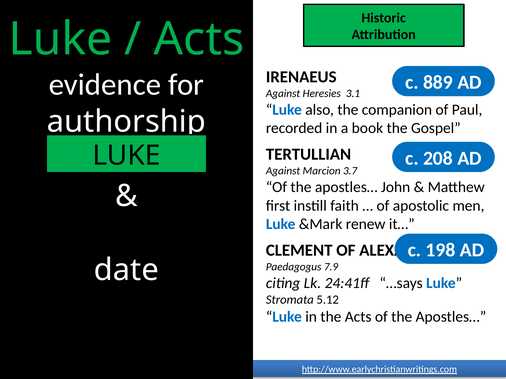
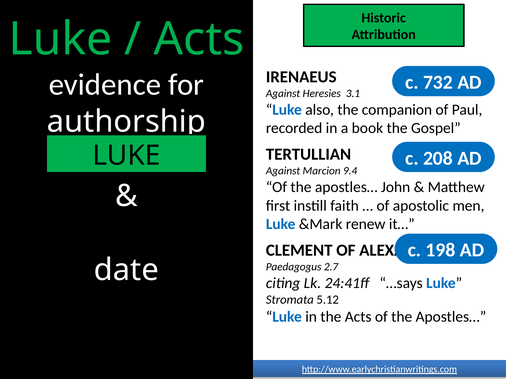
889: 889 -> 732 (438, 83)
3.7: 3.7 -> 9.4 (350, 171)
7.9: 7.9 -> 2.7 (331, 267)
